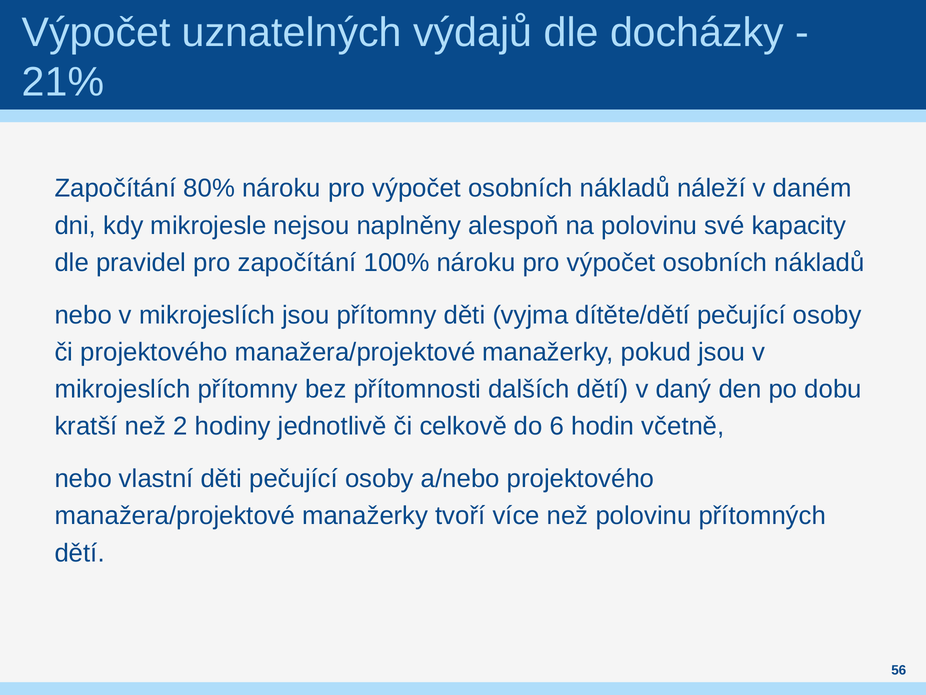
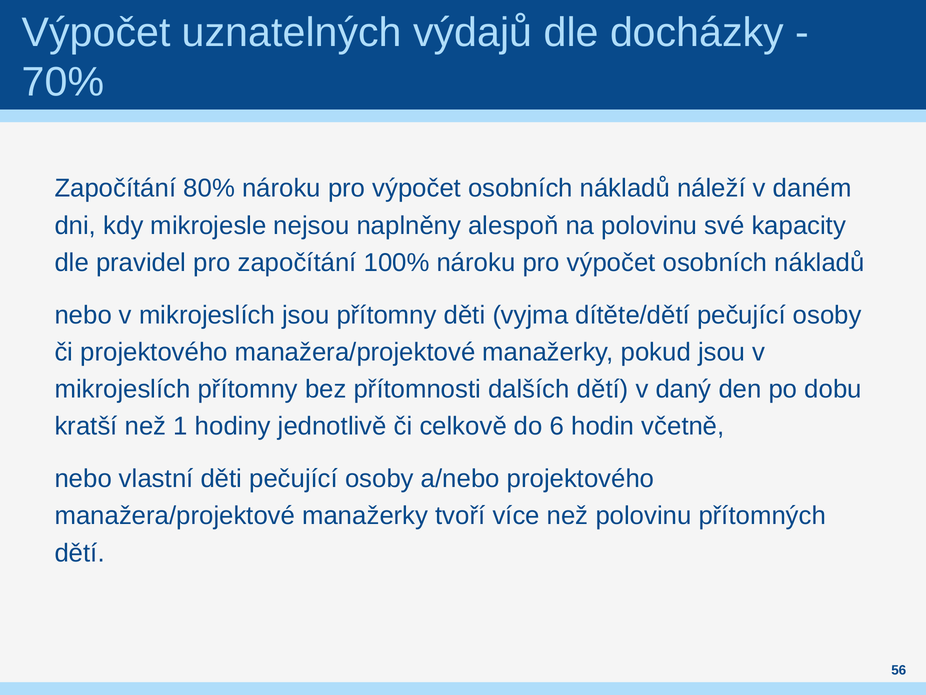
21%: 21% -> 70% (63, 82)
2: 2 -> 1 (181, 426)
